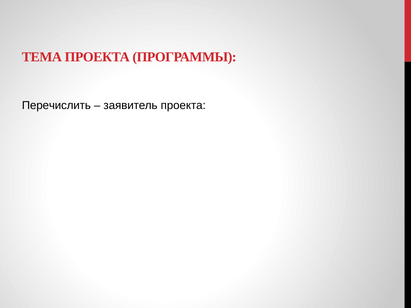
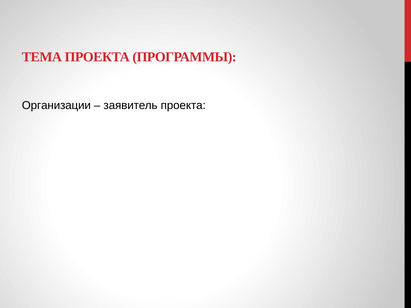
Перечислить: Перечислить -> Организации (56, 106)
